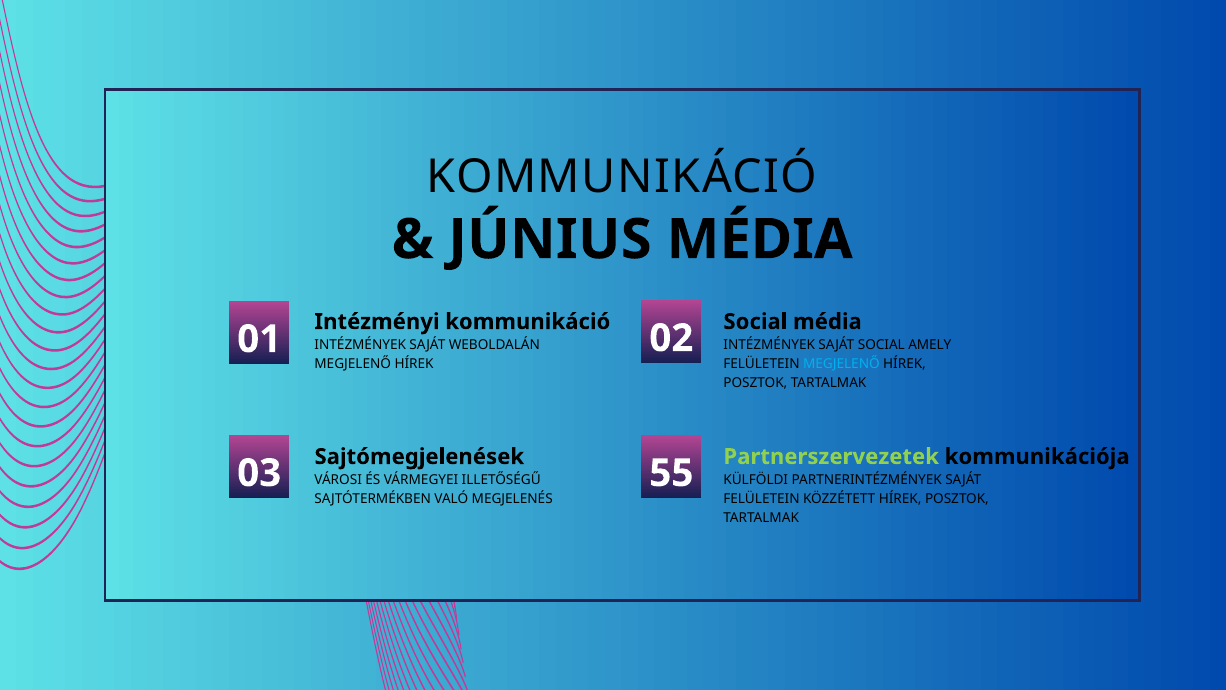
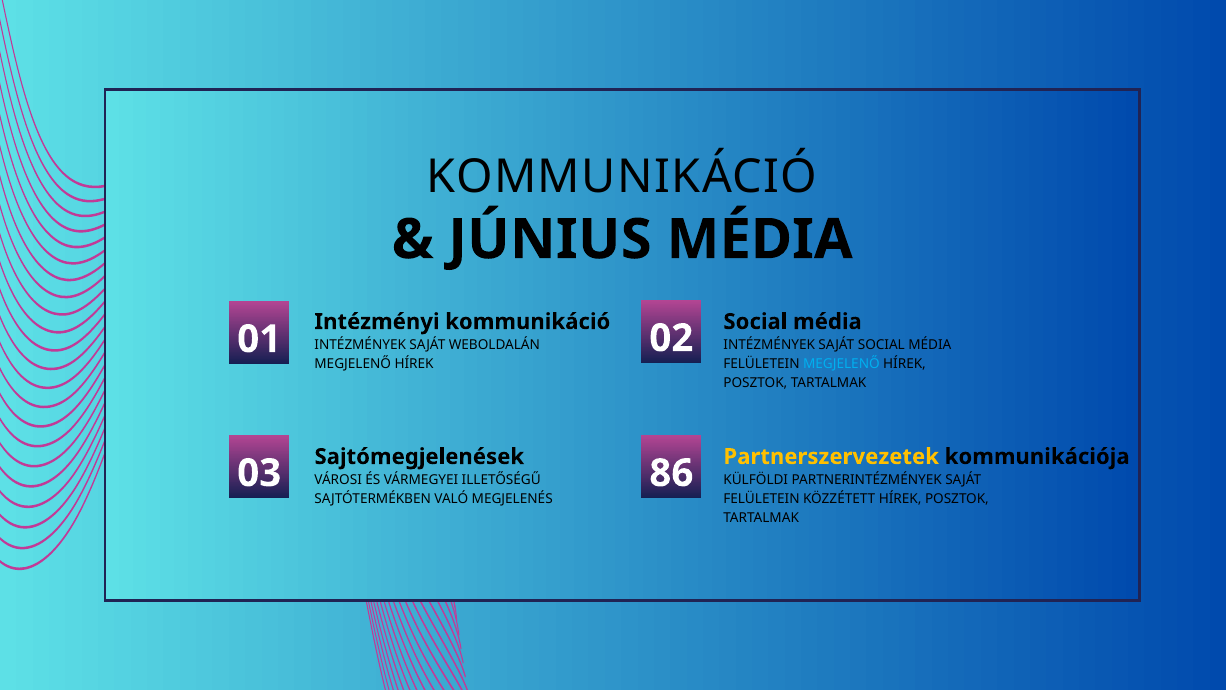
SAJÁT SOCIAL AMELY: AMELY -> MÉDIA (930, 344)
Partnerszervezetek colour: light green -> yellow (831, 456)
55: 55 -> 86 (671, 473)
